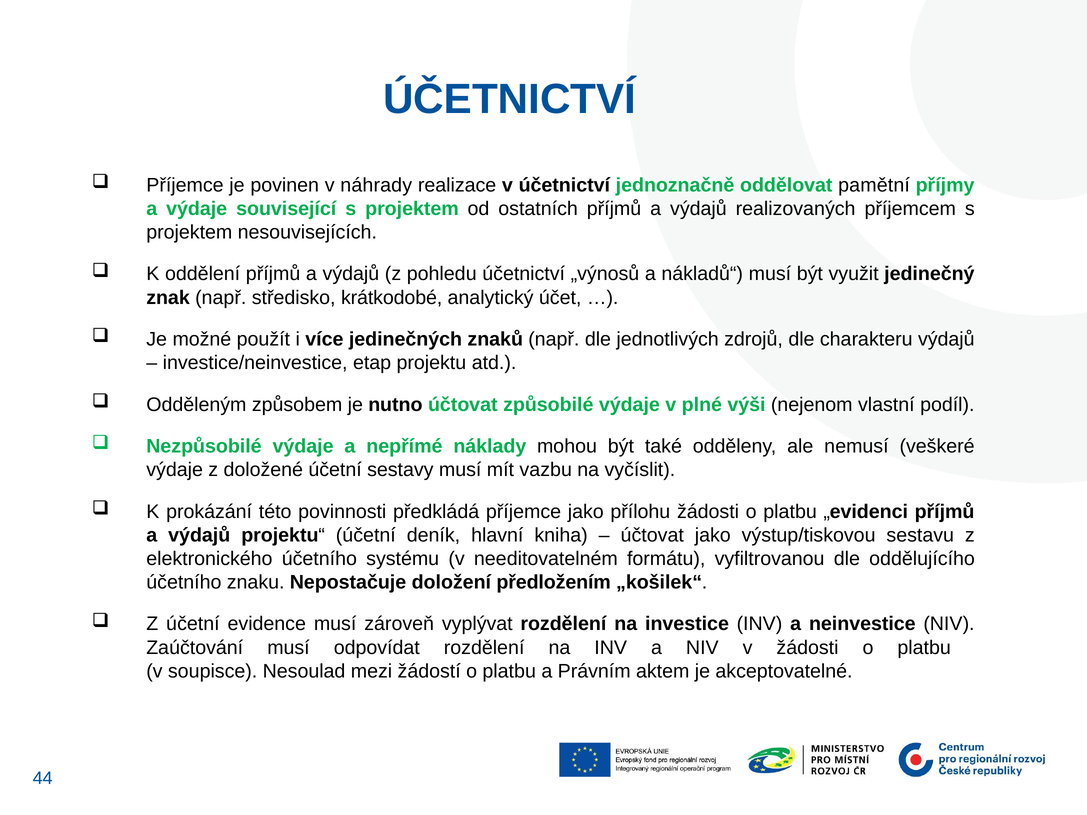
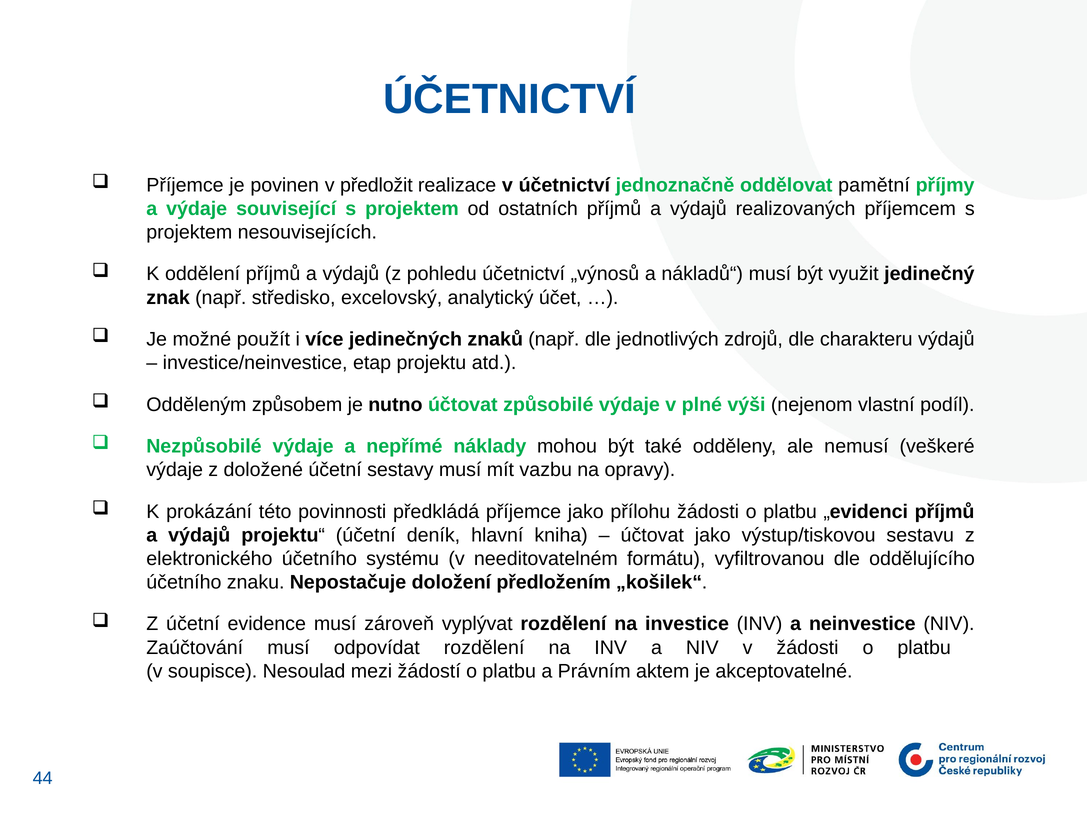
náhrady: náhrady -> předložit (376, 185)
krátkodobé: krátkodobé -> excelovský (392, 298)
vyčíslit: vyčíslit -> opravy (640, 470)
